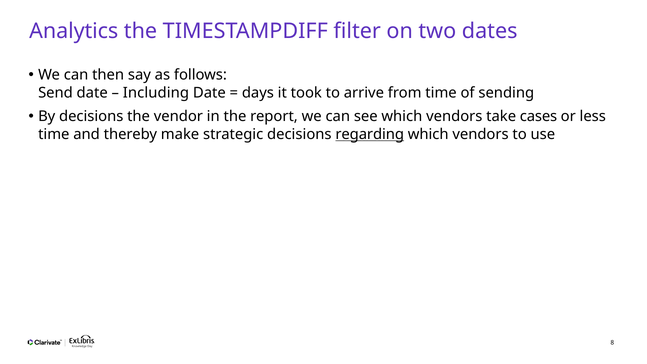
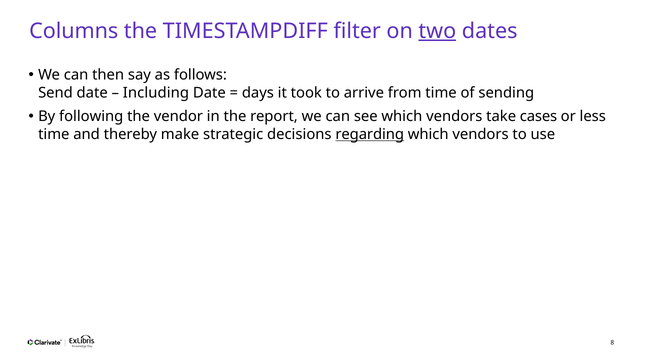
Analytics: Analytics -> Columns (74, 31)
two underline: none -> present (437, 31)
By decisions: decisions -> following (91, 117)
